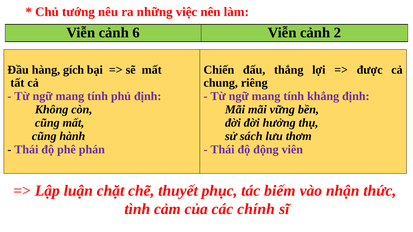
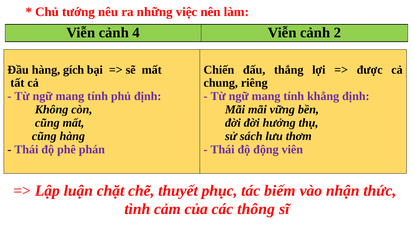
6: 6 -> 4 (136, 33)
cũng hành: hành -> hàng (72, 136)
chính: chính -> thông (256, 209)
